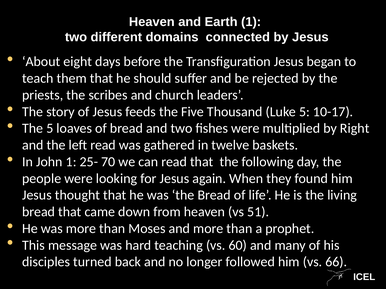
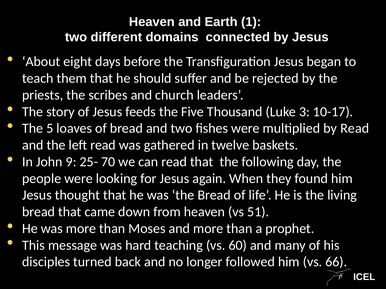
Luke 5: 5 -> 3 (304, 112)
by Right: Right -> Read (355, 129)
John 1: 1 -> 9 (71, 162)
